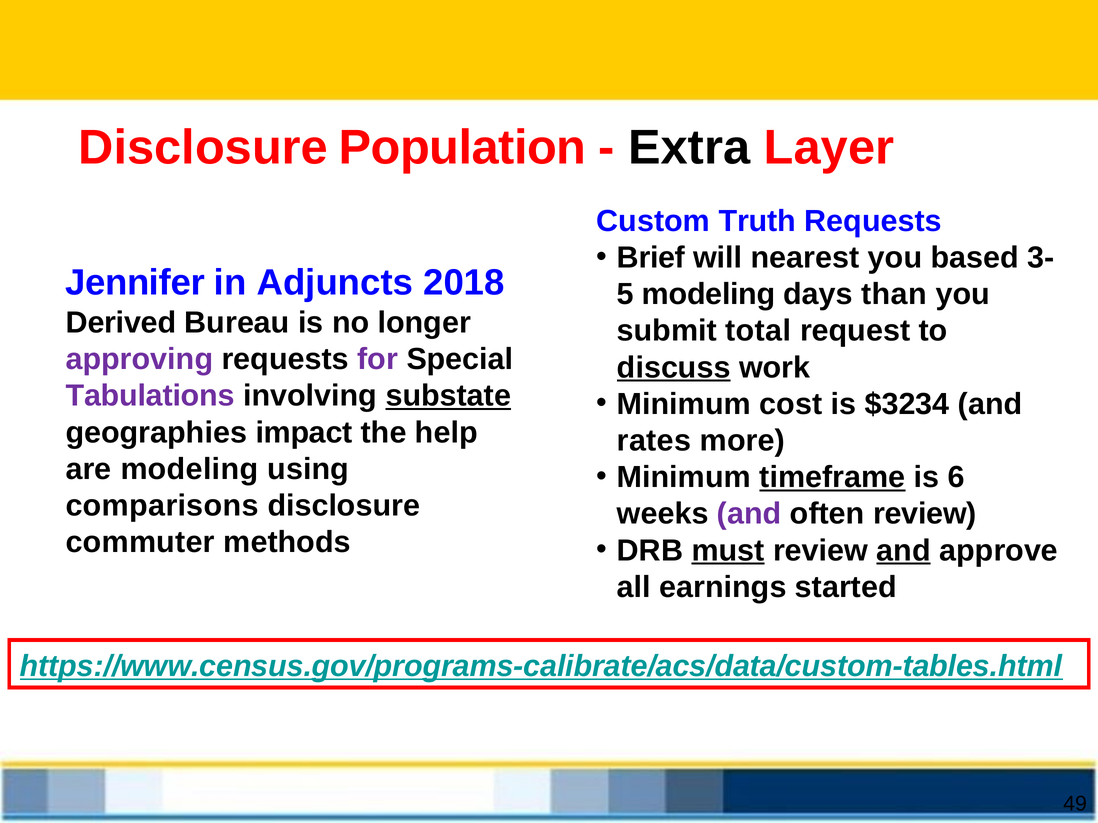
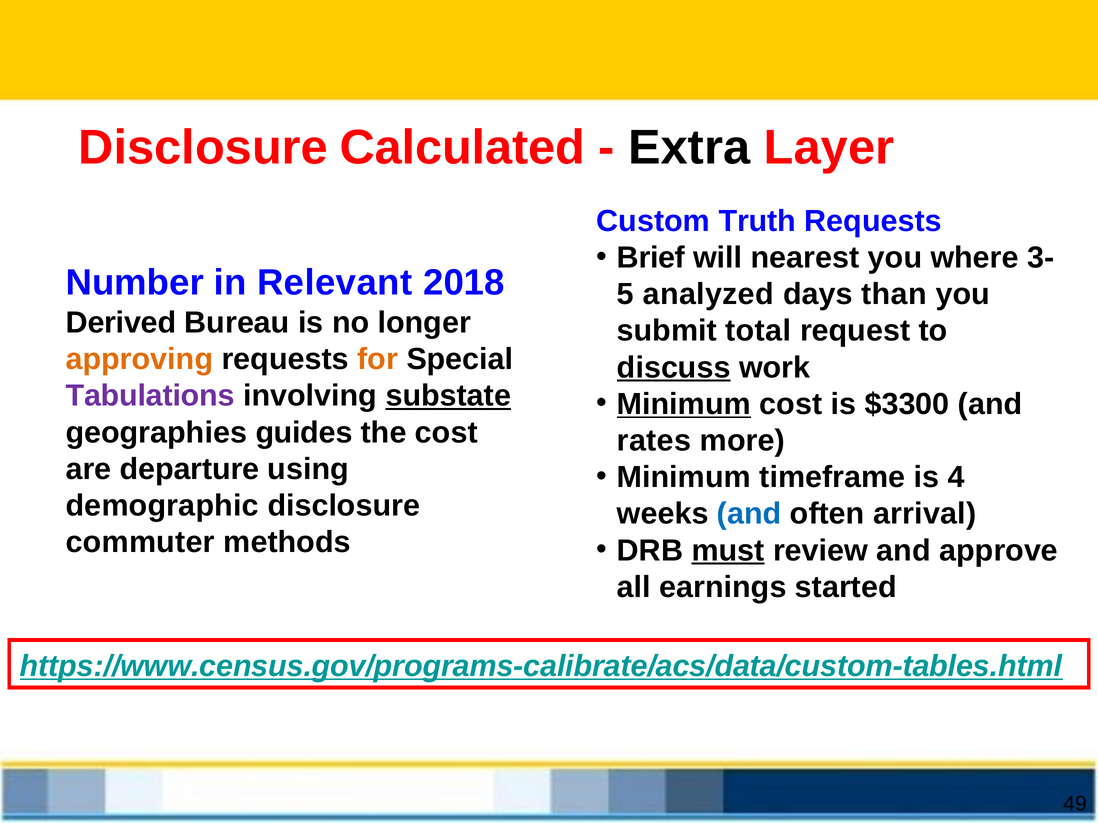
Population: Population -> Calculated (462, 148)
based: based -> where (975, 258)
Jennifer: Jennifer -> Number (135, 283)
Adjuncts: Adjuncts -> Relevant (335, 283)
modeling: modeling -> analyzed (708, 294)
approving colour: purple -> orange (139, 360)
for colour: purple -> orange (378, 360)
Minimum underline: none -> present (684, 404)
$3234: $3234 -> $3300 (907, 404)
impact: impact -> guides (304, 433)
the help: help -> cost (446, 433)
are modeling: modeling -> departure (190, 469)
timeframe underline: present -> none (832, 478)
6: 6 -> 4 (956, 478)
comparisons: comparisons -> demographic (162, 506)
and colour: purple -> blue (749, 514)
often review: review -> arrival (925, 514)
and underline: present -> none (904, 551)
